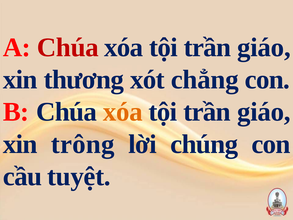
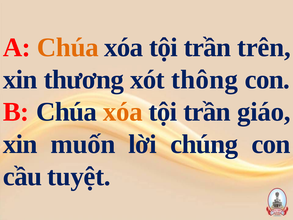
Chúa colour: red -> orange (68, 47)
giáo: giáo -> trên (264, 47)
chẳng: chẳng -> thông (205, 80)
trông: trông -> muốn (83, 144)
